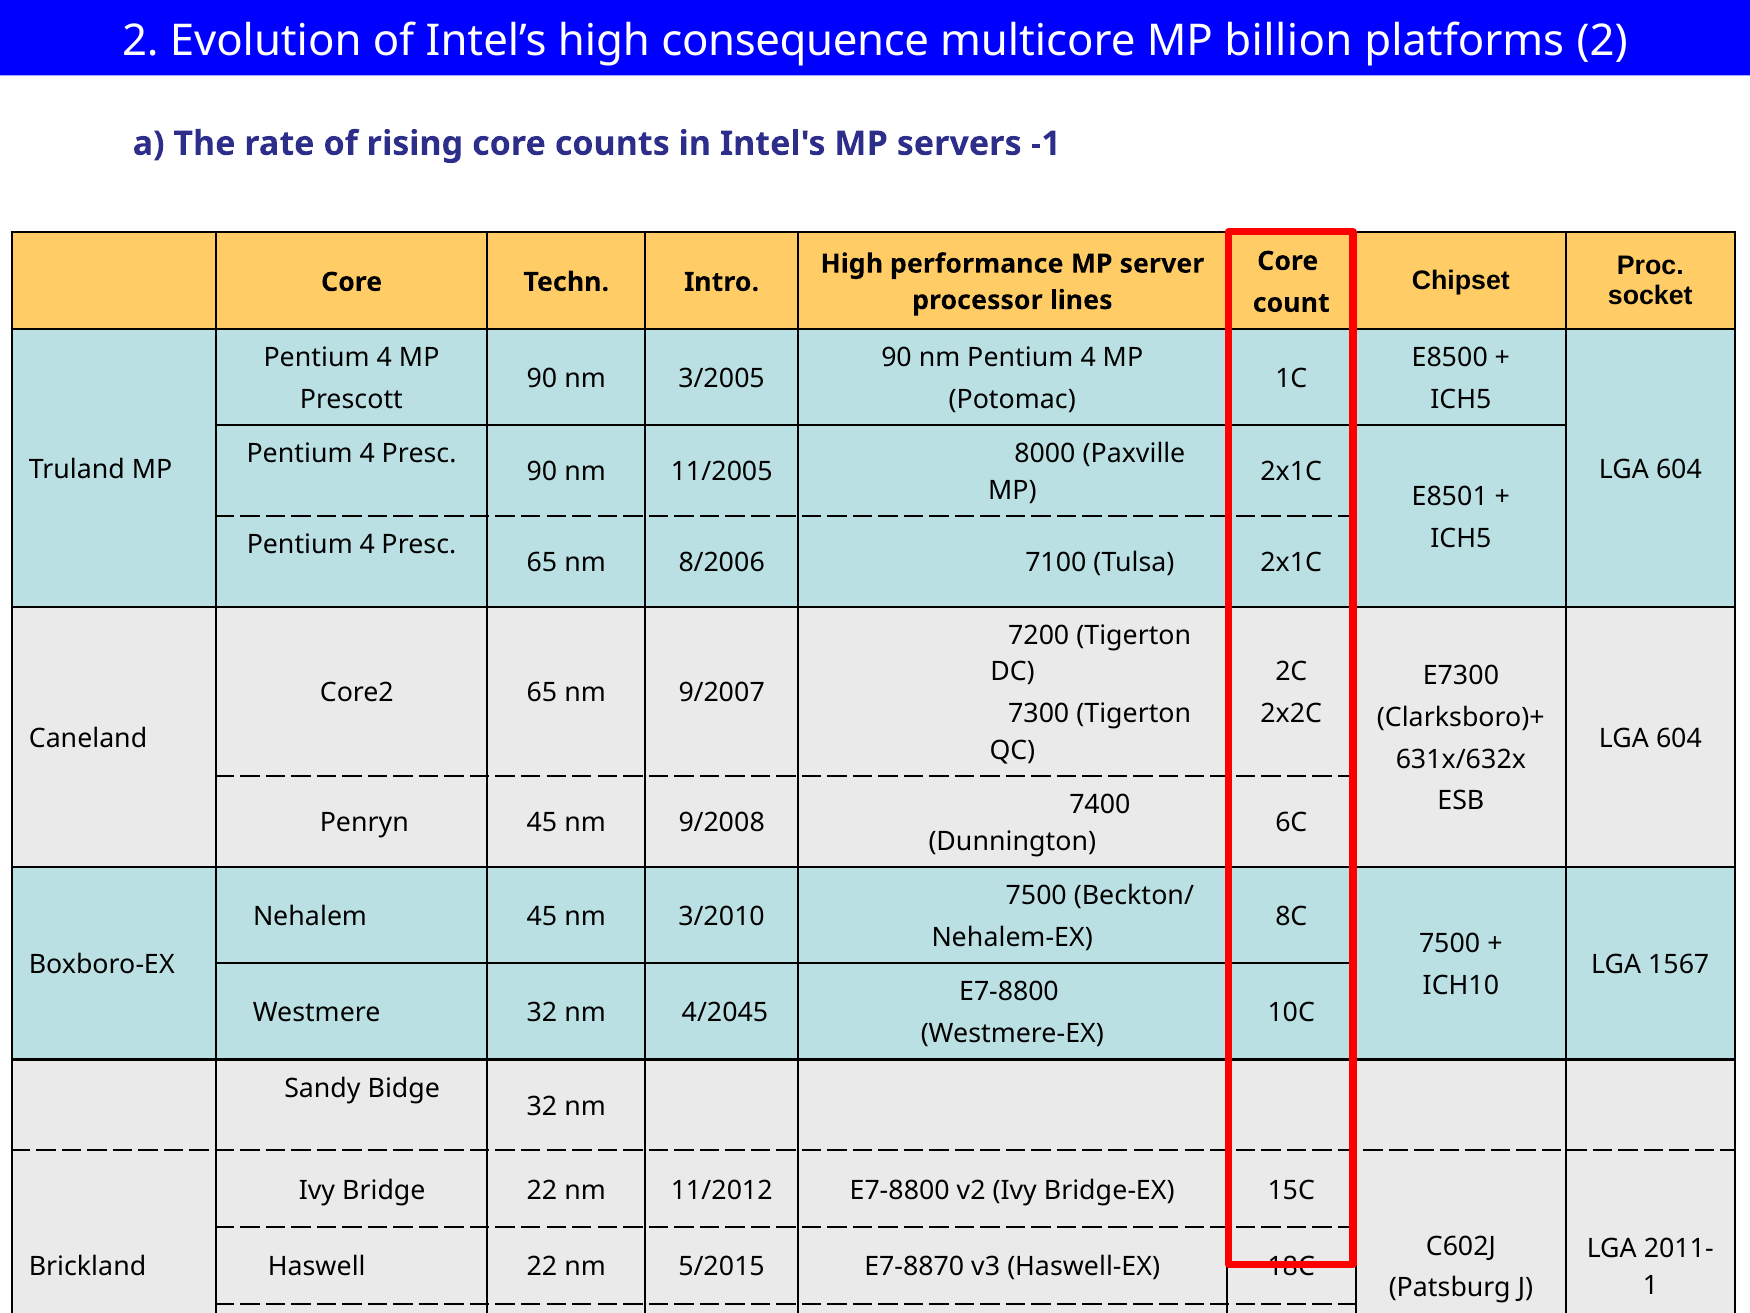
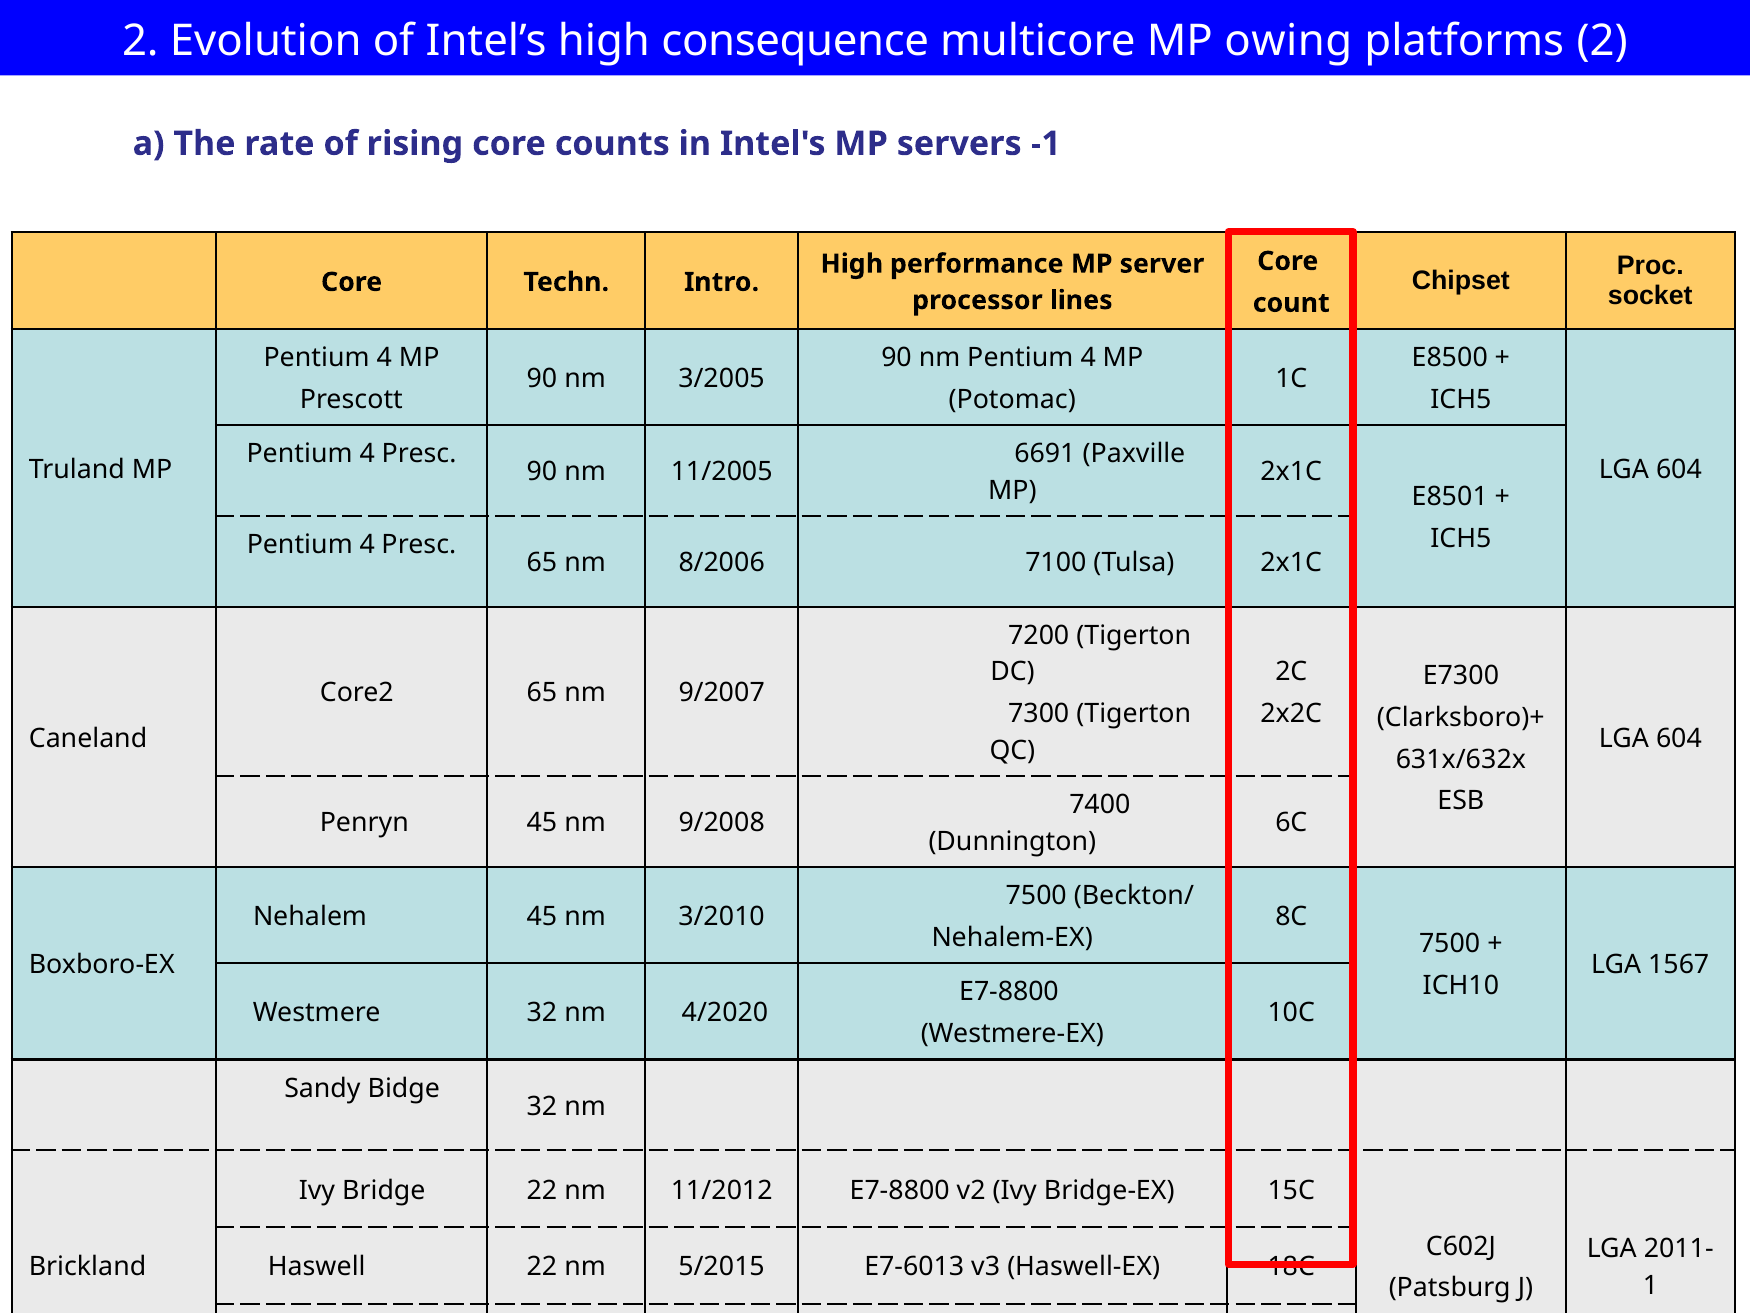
billion: billion -> owing (1288, 41)
8000: 8000 -> 6691 (1045, 454)
4/2045: 4/2045 -> 4/2020 (725, 1013)
E7-8870: E7-8870 -> E7-6013 (914, 1267)
